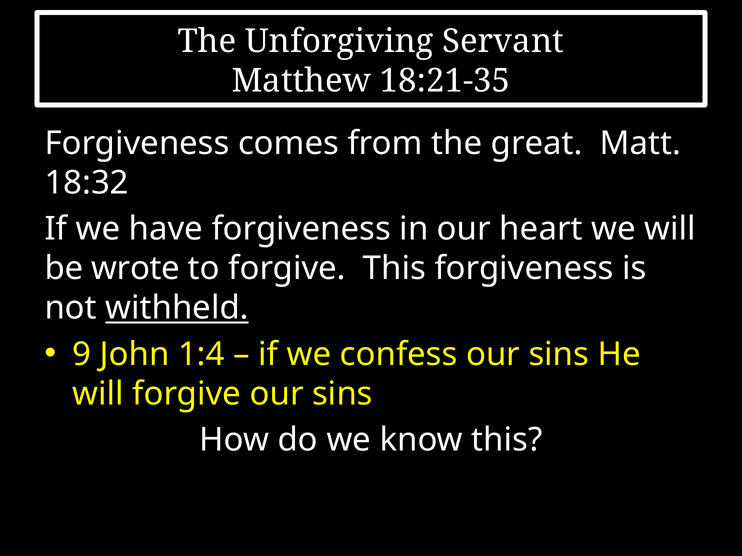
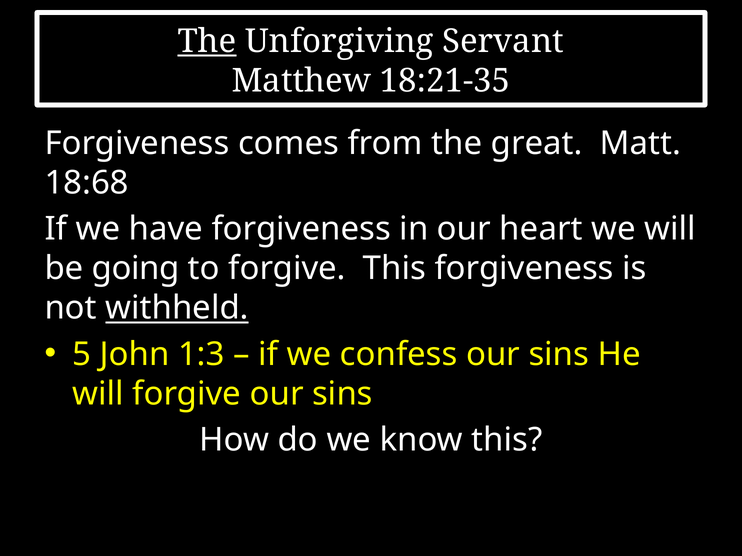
The underline: none -> present (207, 41)
18:32: 18:32 -> 18:68 (87, 183)
wrote: wrote -> going (136, 269)
9: 9 -> 5 (82, 355)
1:4: 1:4 -> 1:3 (201, 355)
